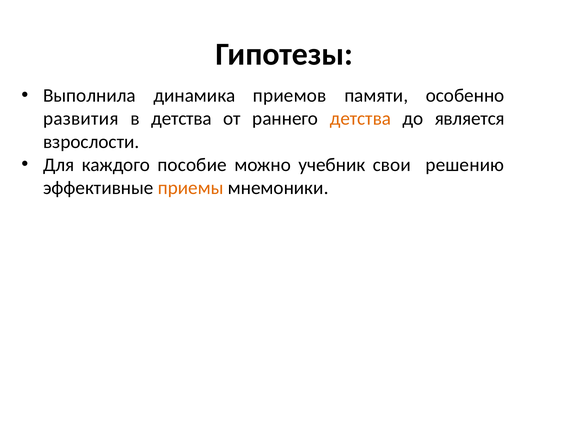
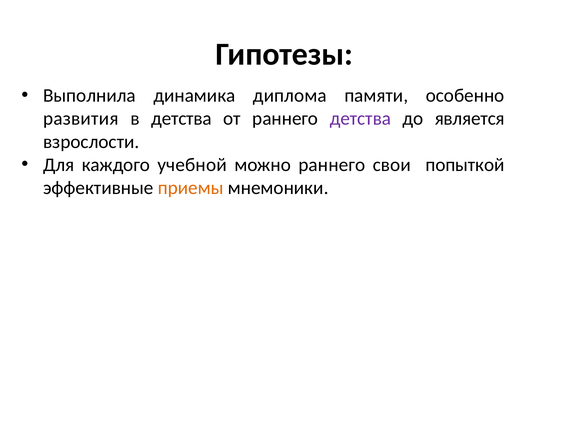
приемов: приемов -> диплома (290, 96)
детства colour: orange -> purple (360, 119)
пособие: пособие -> учебной (192, 165)
можно учебник: учебник -> раннего (332, 165)
решению: решению -> попыткой (465, 165)
